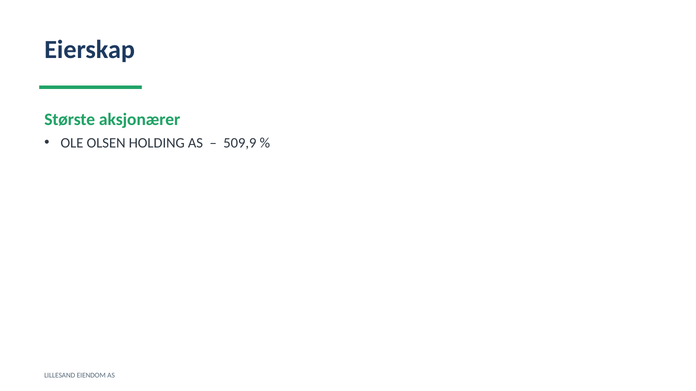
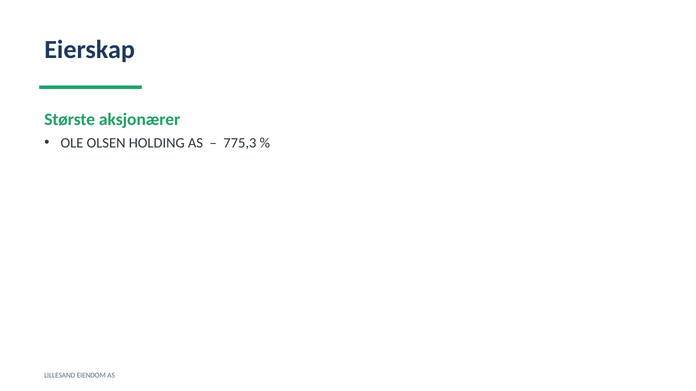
509,9: 509,9 -> 775,3 (240, 143)
